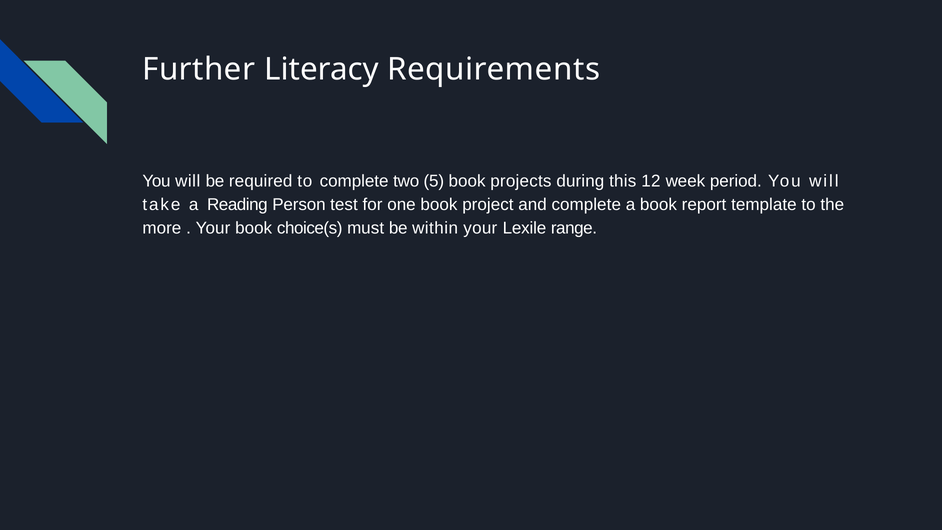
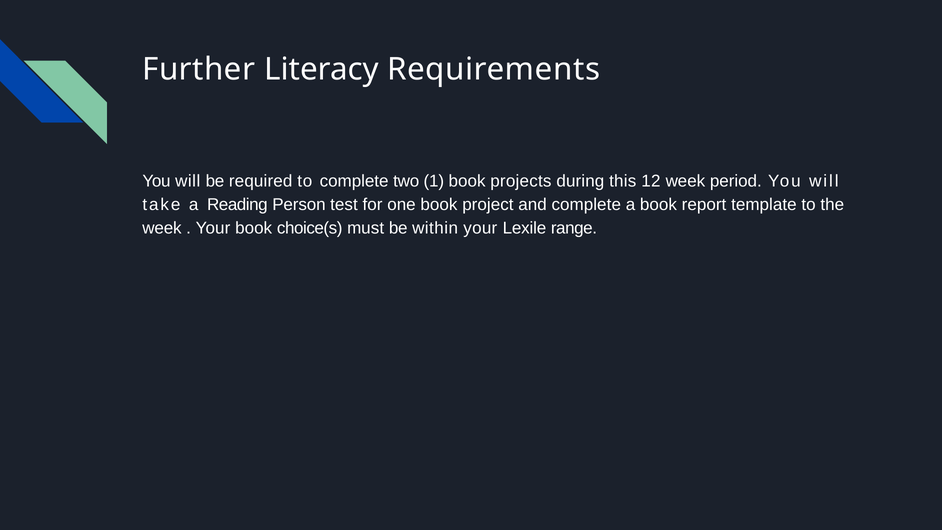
5: 5 -> 1 (434, 181)
more: more -> week (162, 228)
